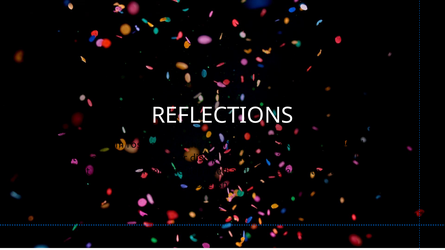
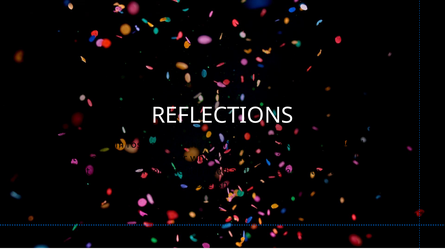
disciples: disciples -> whoever (212, 158)
